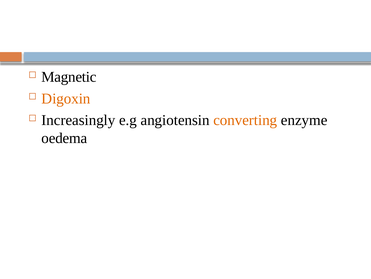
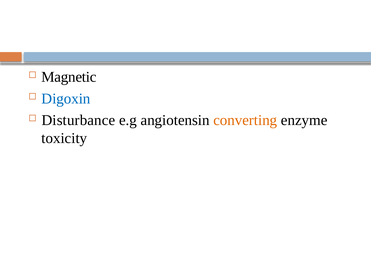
Digoxin colour: orange -> blue (66, 98)
Increasingly: Increasingly -> Disturbance (78, 120)
oedema: oedema -> toxicity (64, 138)
